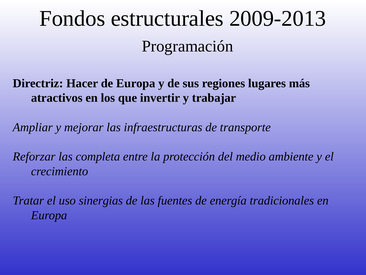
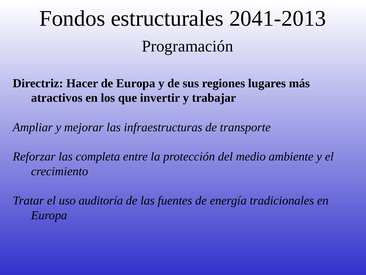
2009-2013: 2009-2013 -> 2041-2013 (278, 18)
sinergias: sinergias -> auditoría (101, 200)
